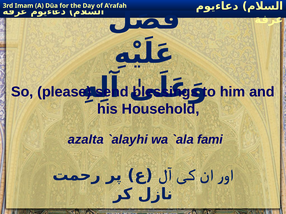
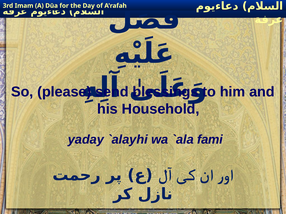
azalta: azalta -> yaday (86, 140)
